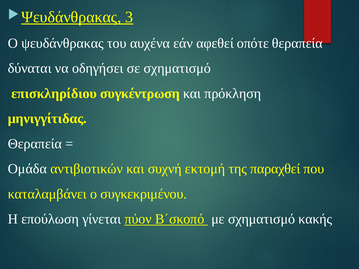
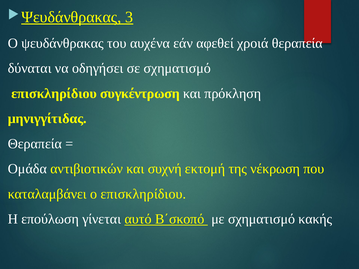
oπότε: oπότε -> χροιά (253, 43)
παραχθεί: παραχθεί -> νέκρωση (275, 169)
ο συγκεκριμένου: συγκεκριμένου -> επισκληρίδιου (143, 194)
πύον: πύον -> αυτό (138, 219)
